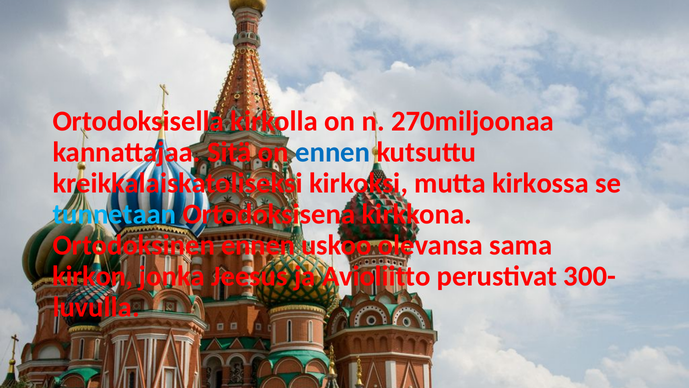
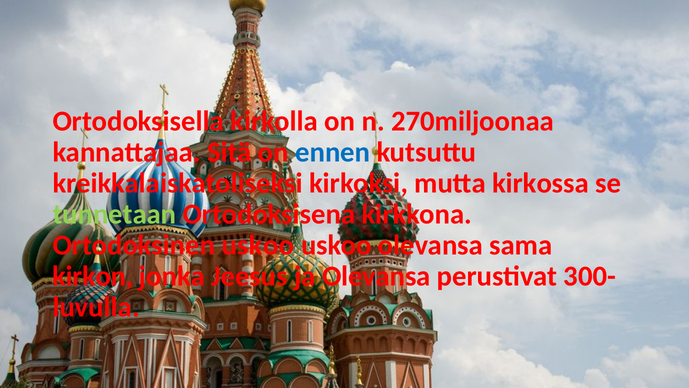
tunnetaan colour: light blue -> light green (114, 214)
Ortodoksinen ennen: ennen -> uskoo (258, 245)
ja Avioliitto: Avioliitto -> Olevansa (376, 276)
